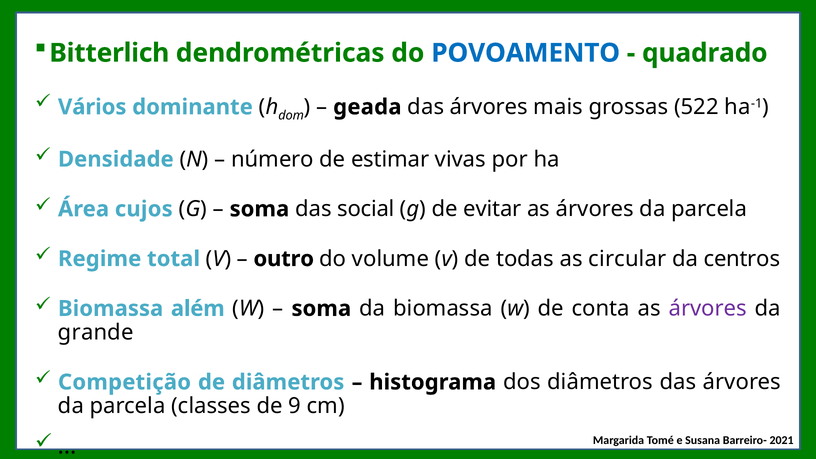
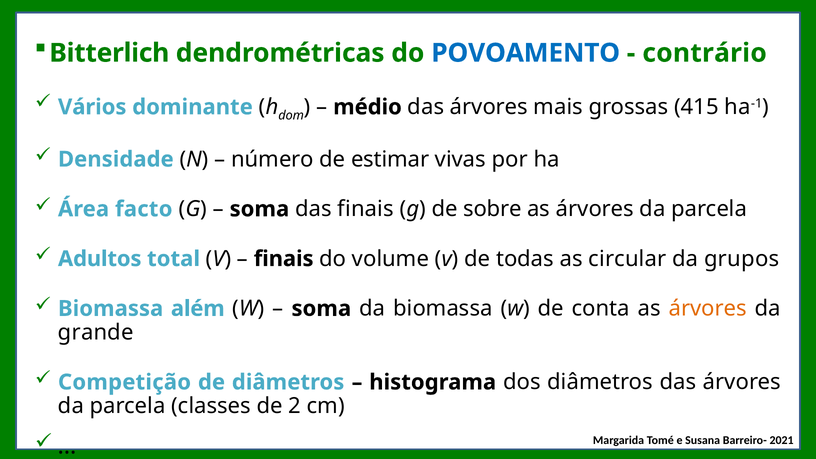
quadrado: quadrado -> contrário (705, 53)
geada: geada -> médio (367, 107)
522: 522 -> 415 (696, 107)
cujos: cujos -> facto (144, 209)
das social: social -> finais (366, 209)
evitar: evitar -> sobre (492, 209)
Regime: Regime -> Adultos (100, 259)
outro: outro -> finais (284, 259)
centros: centros -> grupos (742, 259)
árvores colour: purple -> orange (708, 309)
9: 9 -> 2 (295, 406)
